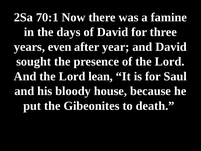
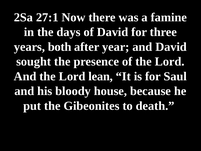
70:1: 70:1 -> 27:1 (47, 17)
even: even -> both (60, 47)
